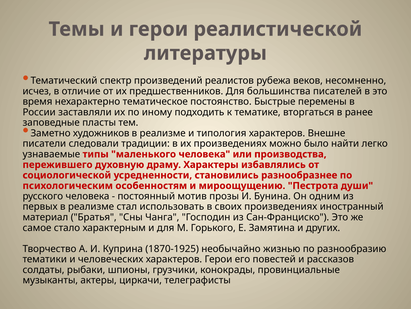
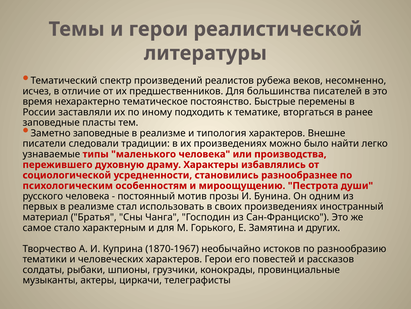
Заметно художников: художников -> заповедные (101, 133)
1870-1925: 1870-1925 -> 1870-1967 (172, 248)
жизнью: жизнью -> истоков (282, 248)
